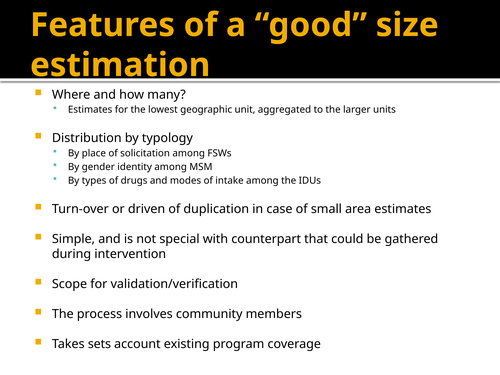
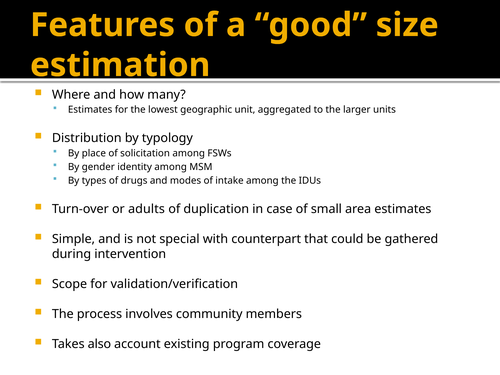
driven: driven -> adults (146, 209)
sets: sets -> also (99, 344)
